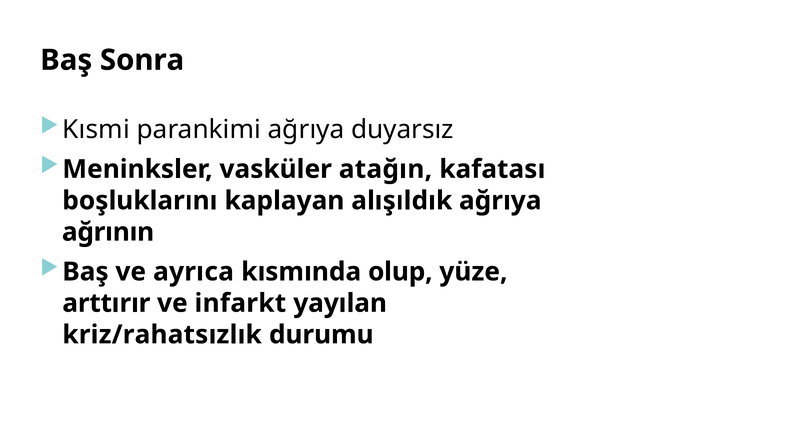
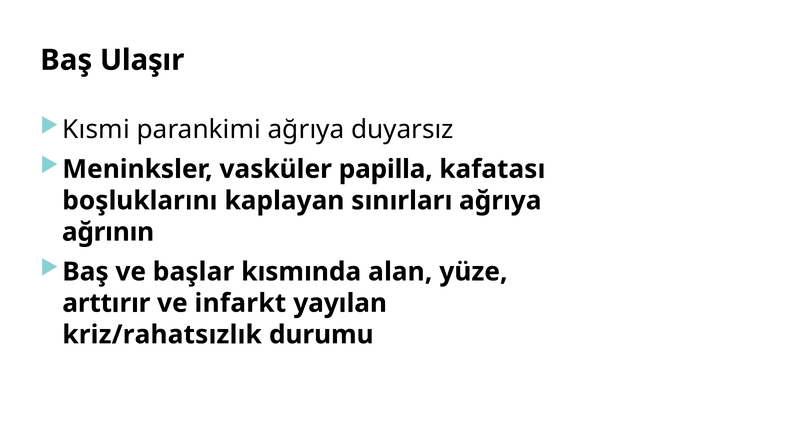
Sonra: Sonra -> Ulaşır (142, 60)
atağın: atağın -> papilla (386, 169)
alışıldık: alışıldık -> sınırları (402, 201)
ayrıca: ayrıca -> başlar (194, 272)
olup: olup -> alan (400, 272)
